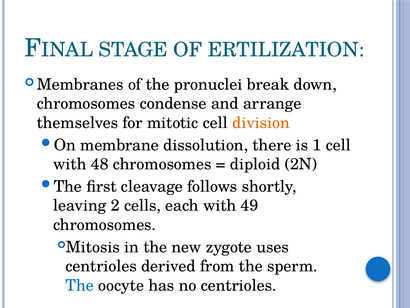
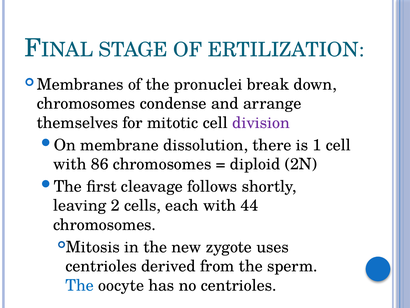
division colour: orange -> purple (261, 123)
48: 48 -> 86 (100, 164)
49: 49 -> 44 (249, 205)
